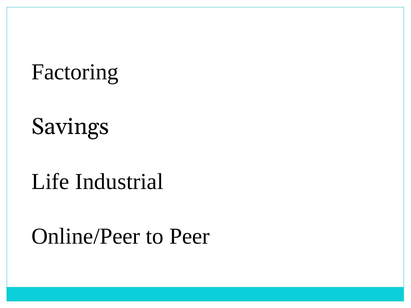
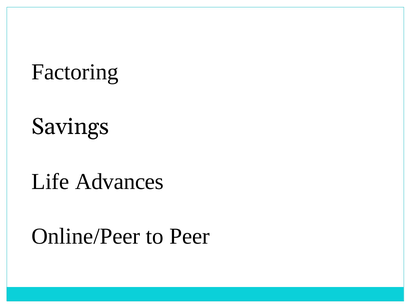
Industrial: Industrial -> Advances (119, 182)
